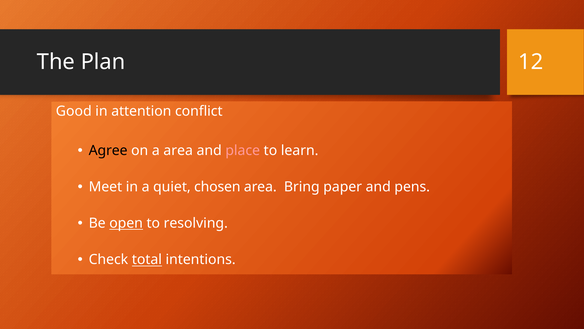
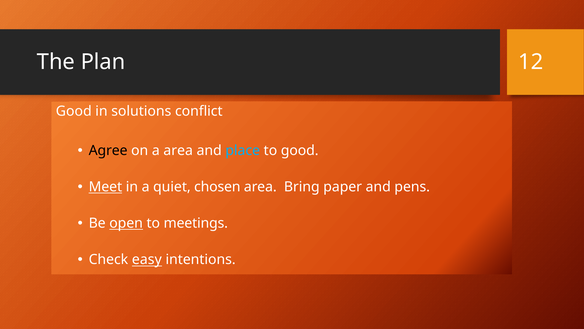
attention: attention -> solutions (141, 111)
place colour: pink -> light blue (243, 150)
to learn: learn -> good (300, 150)
Meet underline: none -> present (105, 187)
resolving: resolving -> meetings (196, 223)
total: total -> easy (147, 259)
